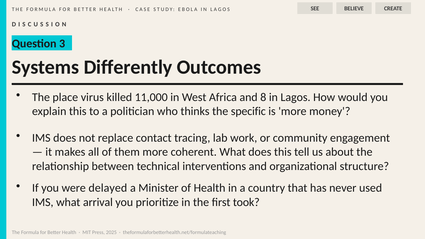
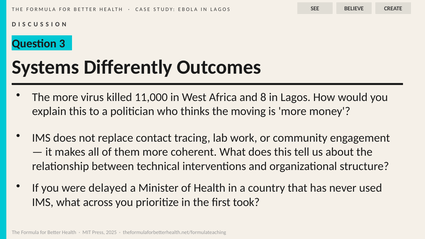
The place: place -> more (65, 97)
specific: specific -> moving (248, 111)
arrival: arrival -> across (98, 202)
